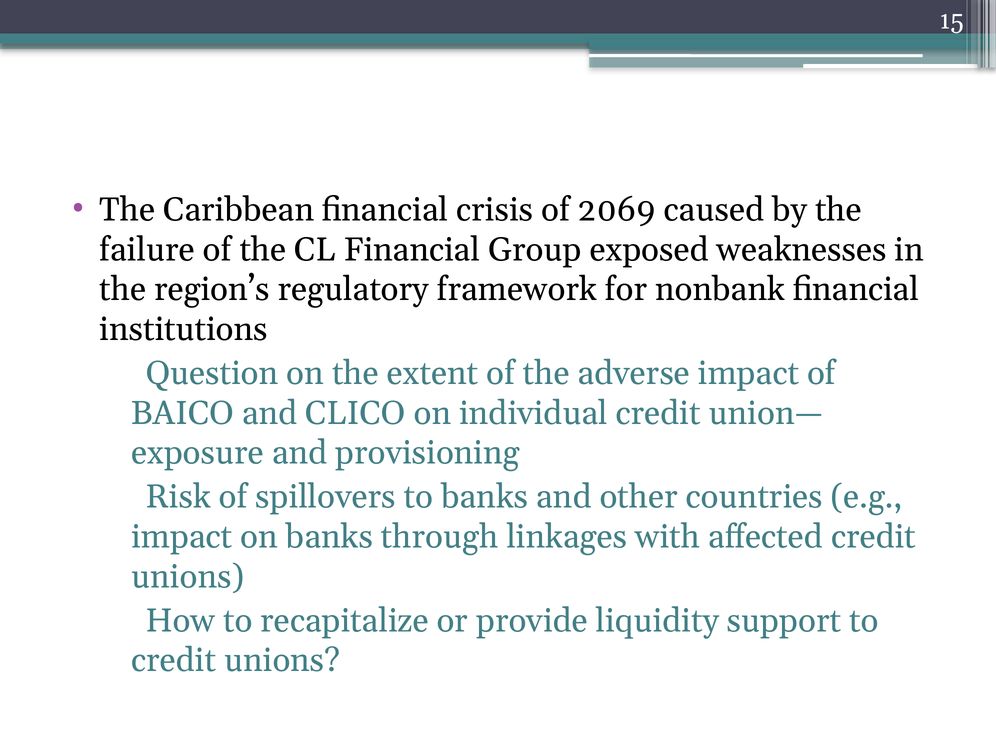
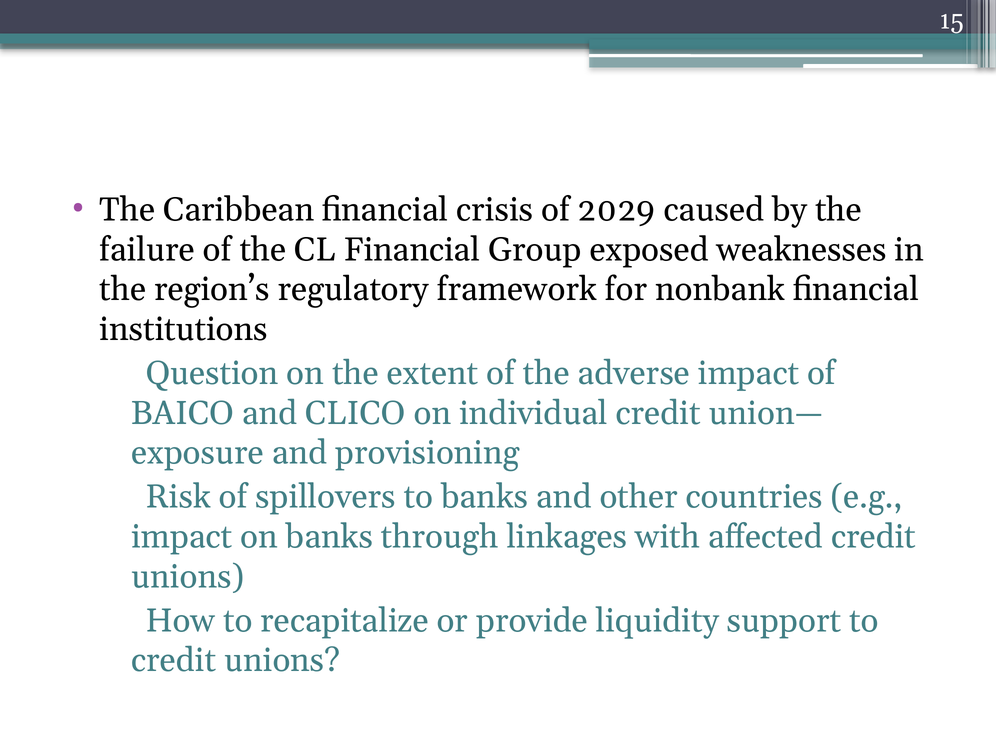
2069: 2069 -> 2029 (617, 210)
